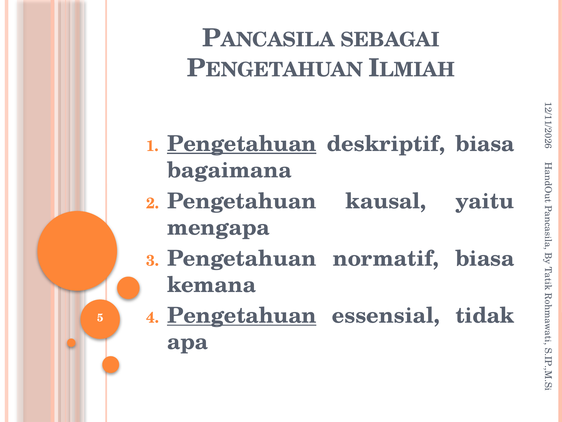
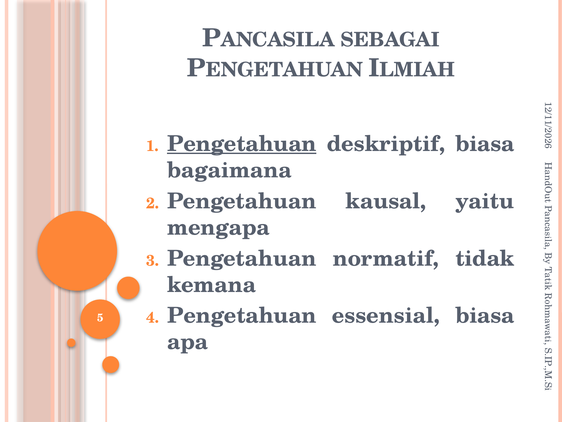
normatif biasa: biasa -> tidak (485, 258)
Pengetahuan underline: present -> none (242, 315)
essensial tidak: tidak -> biasa (485, 315)
